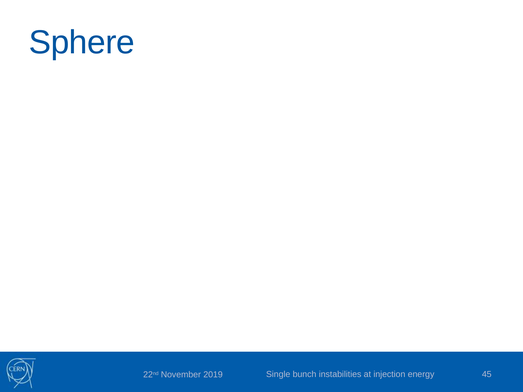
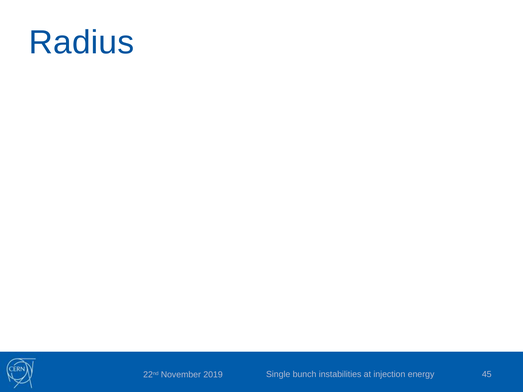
Sphere: Sphere -> Radius (82, 43)
